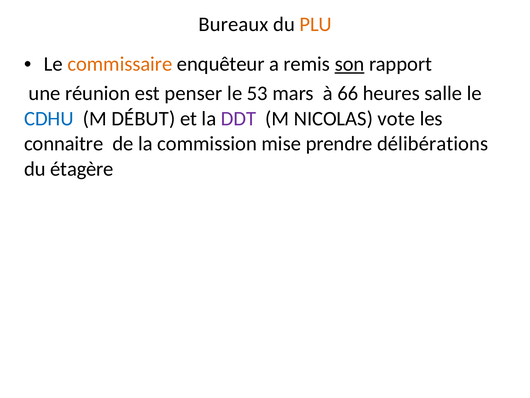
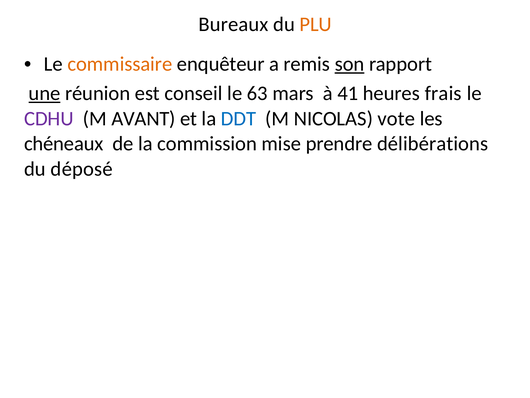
une underline: none -> present (45, 93)
penser: penser -> conseil (194, 93)
53: 53 -> 63 (257, 93)
66: 66 -> 41 (348, 93)
salle: salle -> frais (443, 93)
CDHU colour: blue -> purple (49, 118)
DÉBUT: DÉBUT -> AVANT (144, 118)
DDT colour: purple -> blue (239, 118)
connaitre: connaitre -> chéneaux (64, 144)
étagère: étagère -> déposé (82, 169)
